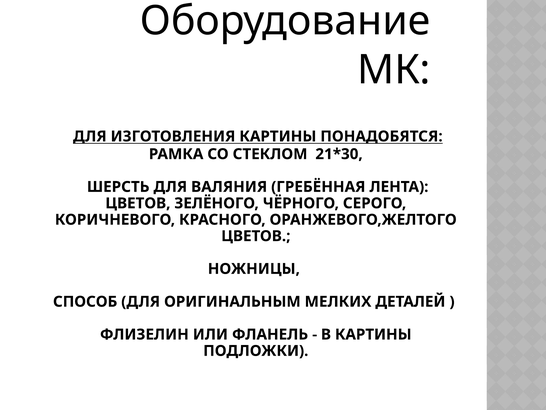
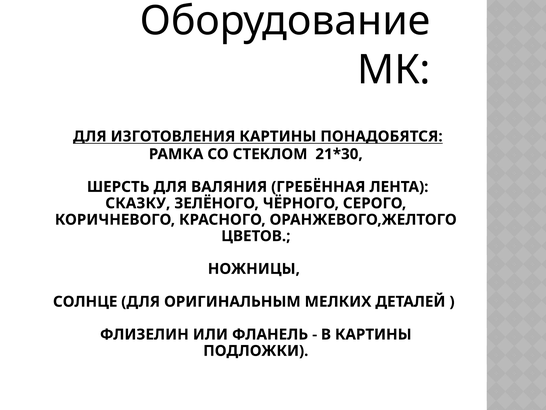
ЦВЕТОВ: ЦВЕТОВ -> СКАЗКУ (138, 203)
СПОСОБ: СПОСОБ -> СОЛНЦЕ (85, 301)
